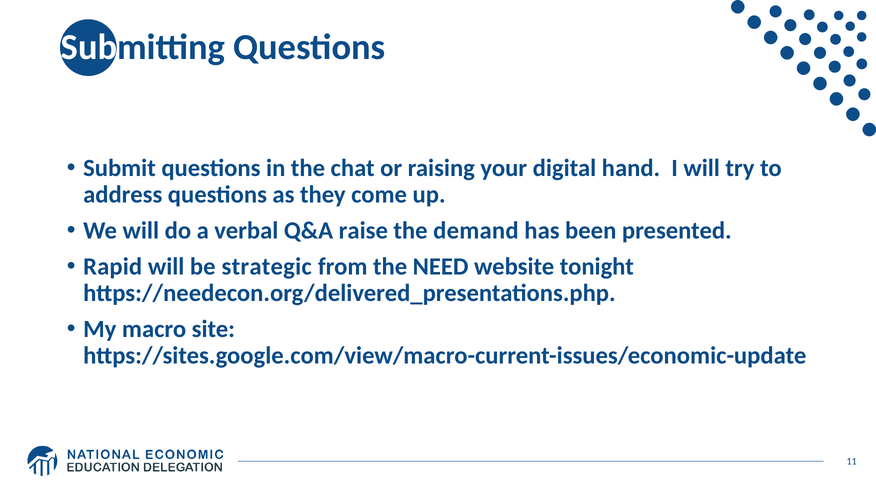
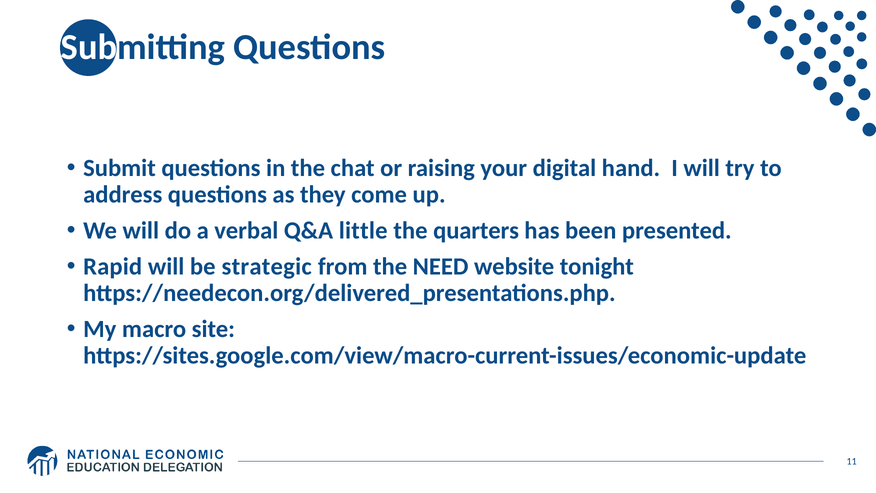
raise: raise -> little (363, 231)
demand: demand -> quarters (476, 231)
